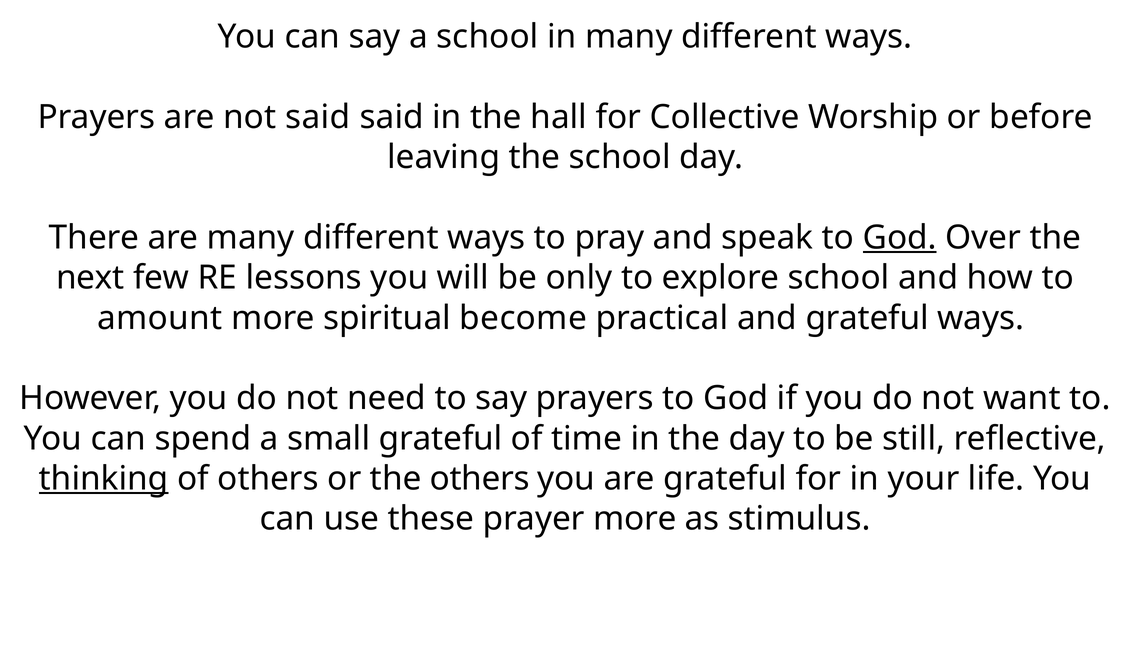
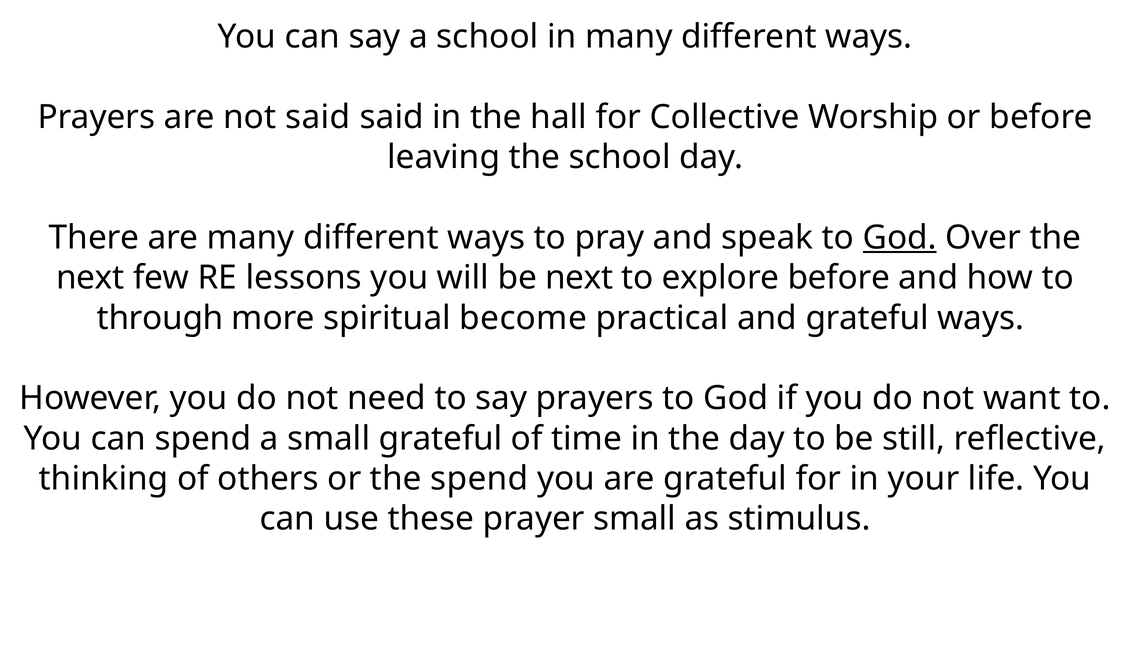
be only: only -> next (579, 278)
explore school: school -> before (839, 278)
amount: amount -> through (160, 318)
thinking underline: present -> none (104, 478)
the others: others -> spend (479, 478)
prayer more: more -> small (635, 518)
